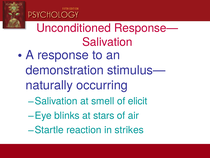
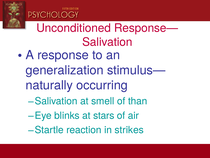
demonstration: demonstration -> generalization (65, 70)
elicit: elicit -> than (138, 101)
